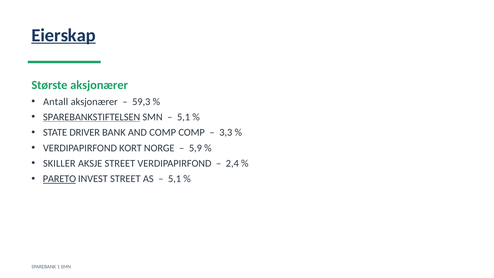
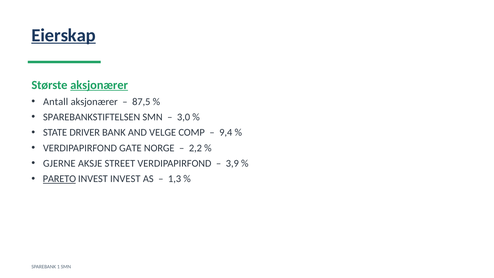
aksjonærer underline: none -> present (99, 85)
59,3: 59,3 -> 87,5 (141, 102)
SPAREBANKSTIFTELSEN underline: present -> none (92, 117)
5,1: 5,1 -> 3,0 (184, 117)
AND COMP: COMP -> VELGE (163, 132)
3,3: 3,3 -> 9,4 (226, 132)
KORT: KORT -> GATE (130, 148)
5,9: 5,9 -> 2,2 (195, 148)
SKILLER: SKILLER -> GJERNE (59, 163)
2,4: 2,4 -> 3,9 (232, 163)
INVEST STREET: STREET -> INVEST (125, 179)
5,1: 5,1 -> 1,3 (175, 179)
